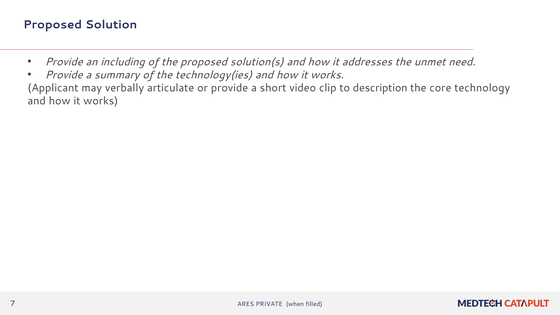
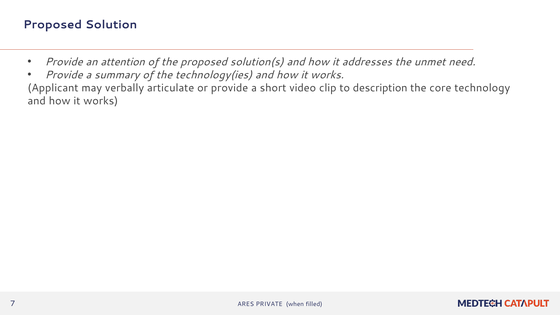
including: including -> attention (123, 62)
